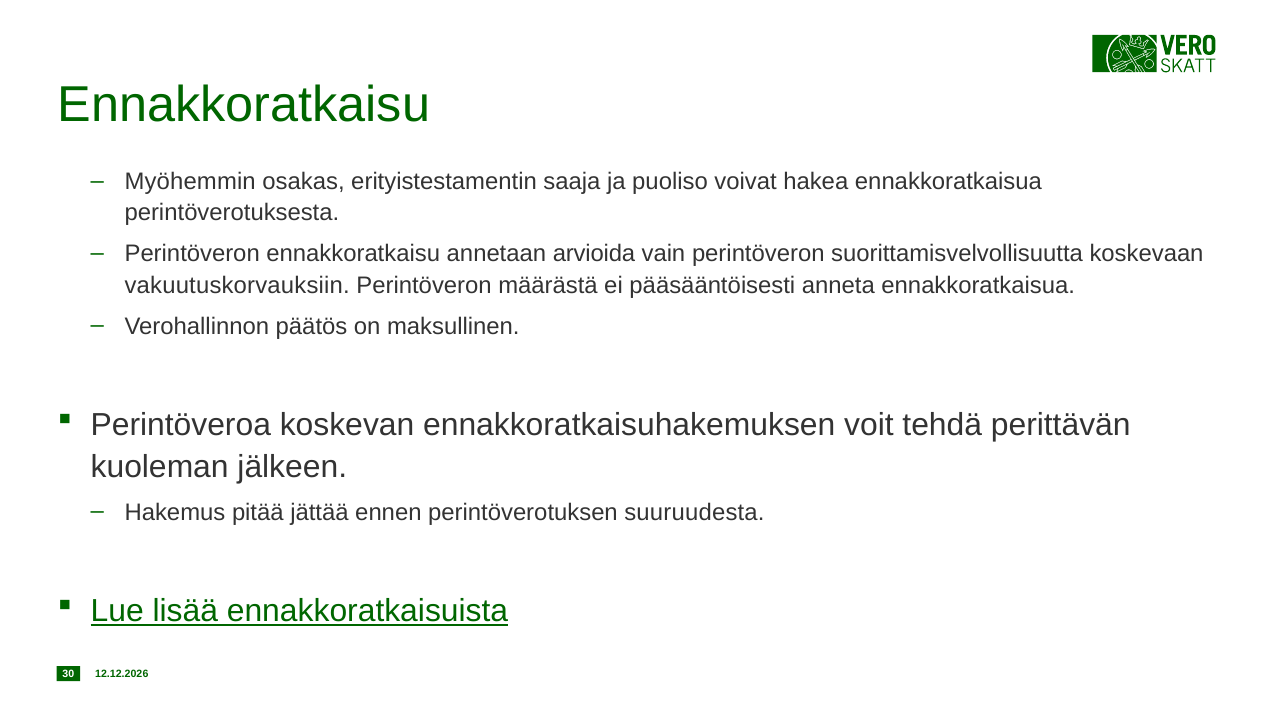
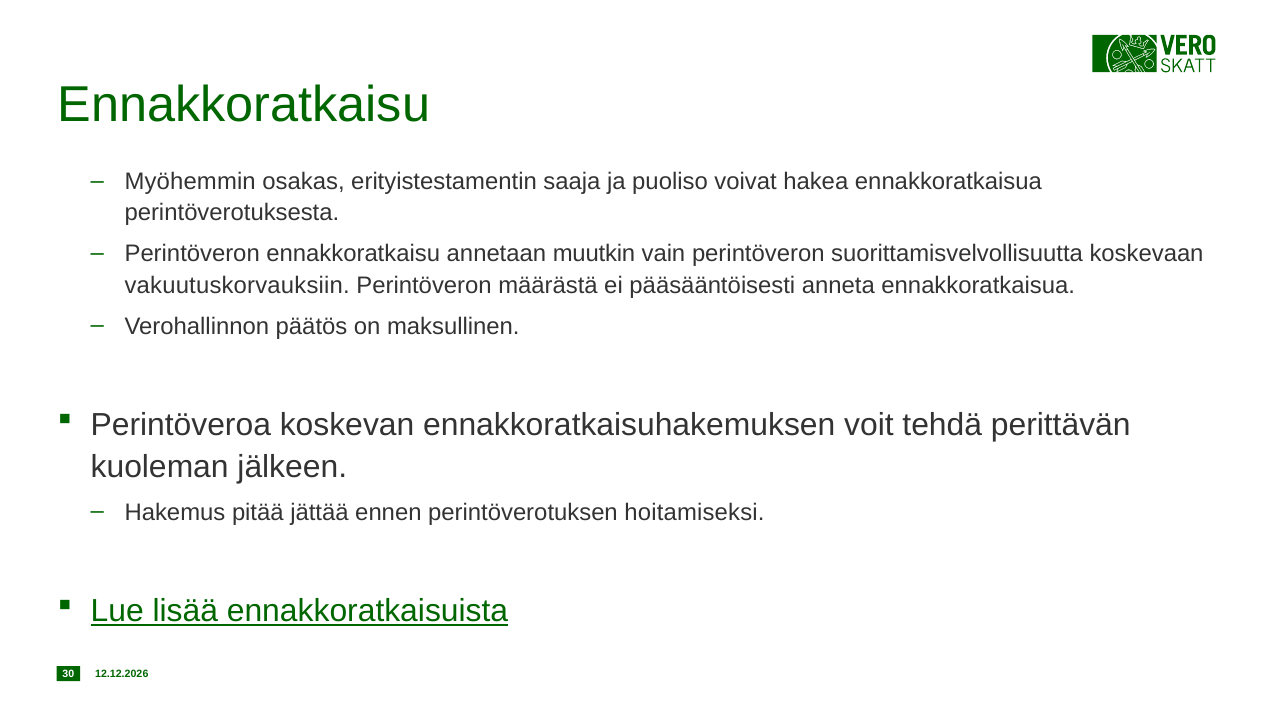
arvioida: arvioida -> muutkin (594, 254)
suuruudesta: suuruudesta -> hoitamiseksi (694, 512)
